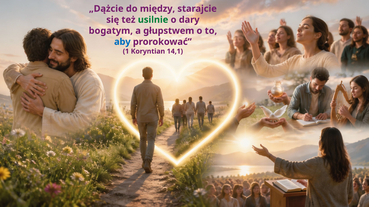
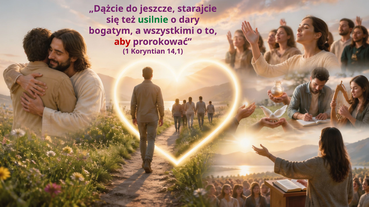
między: między -> jeszcze (157, 9)
głupstwem: głupstwem -> wszystkimi (169, 31)
aby colour: blue -> red (122, 42)
